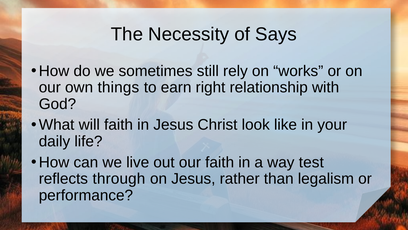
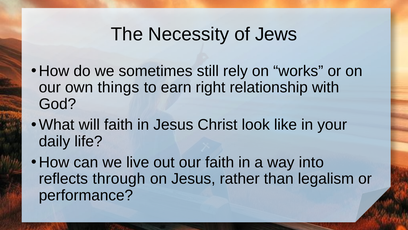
Says: Says -> Jews (276, 34)
test: test -> into (311, 162)
